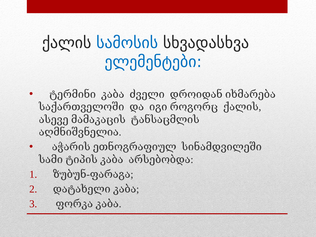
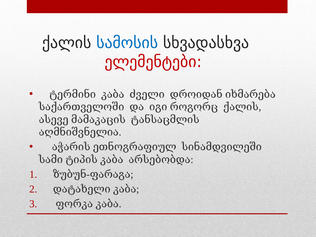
ელემენტები colour: blue -> red (153, 62)
